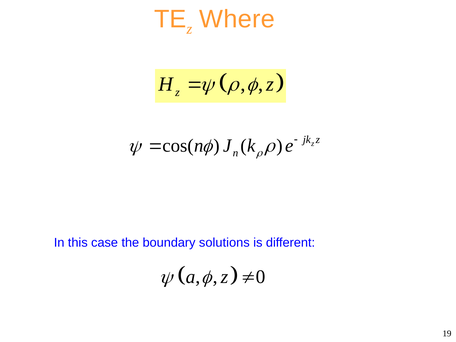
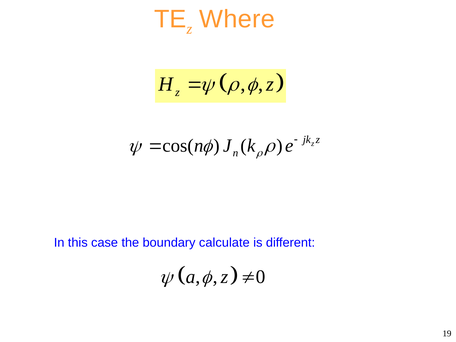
solutions: solutions -> calculate (224, 243)
